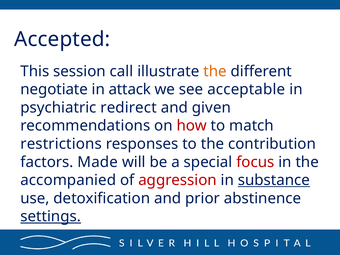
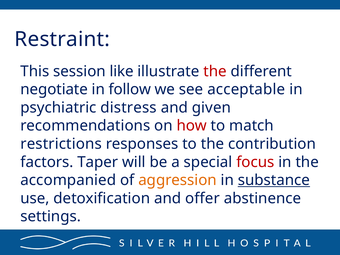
Accepted: Accepted -> Restraint (62, 39)
call: call -> like (122, 71)
the colour: orange -> red (215, 71)
attack: attack -> follow (130, 89)
redirect: redirect -> distress (129, 108)
Made: Made -> Taper (98, 162)
aggression colour: red -> orange (178, 180)
prior: prior -> offer (202, 198)
settings underline: present -> none (51, 216)
